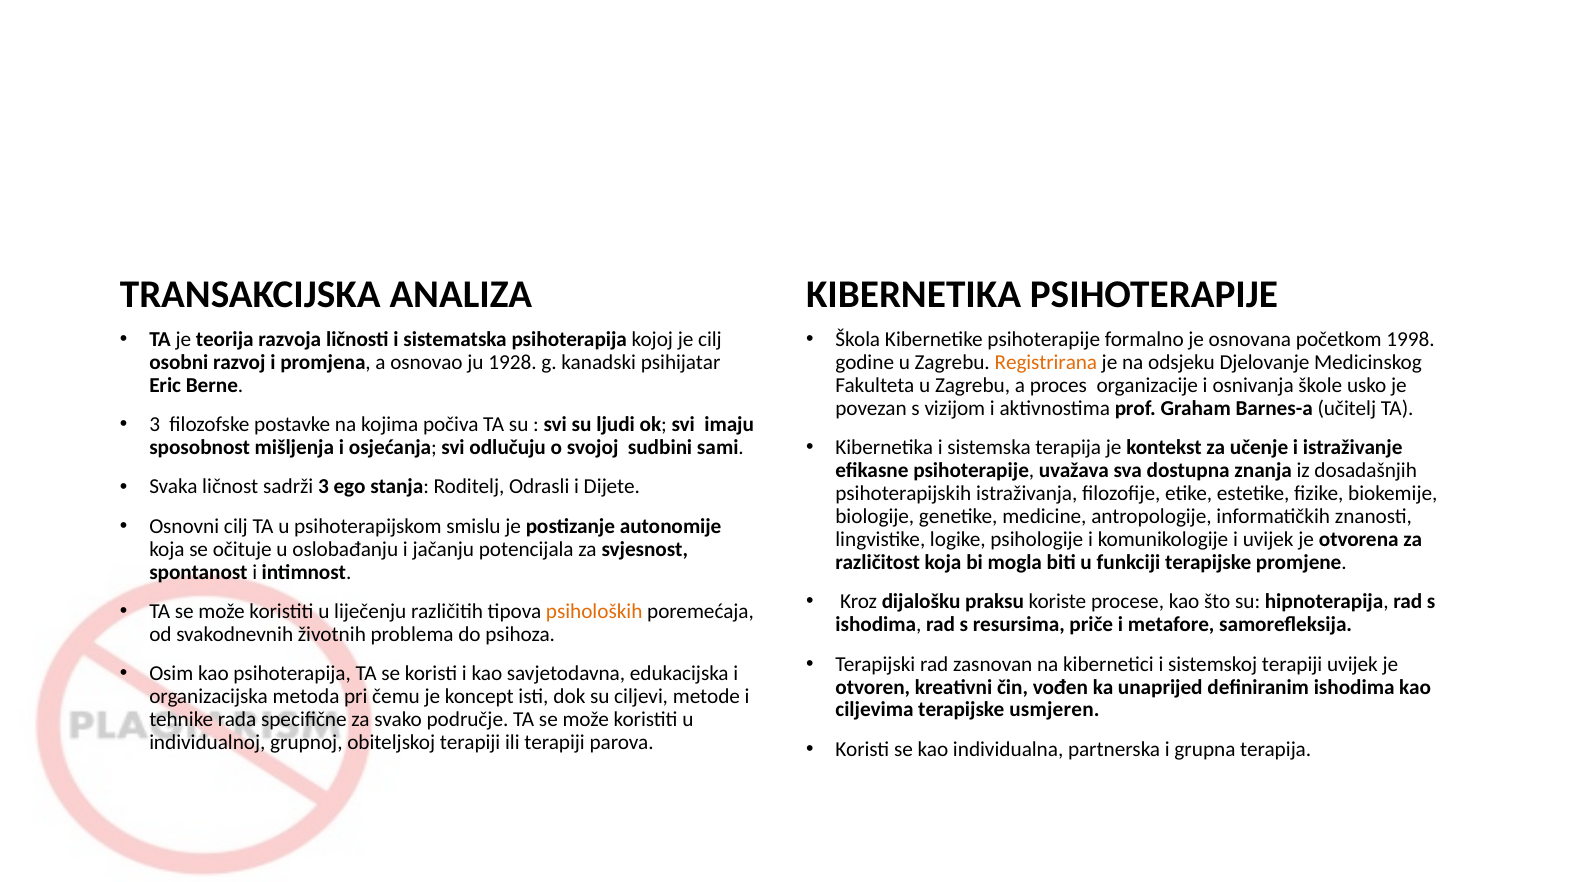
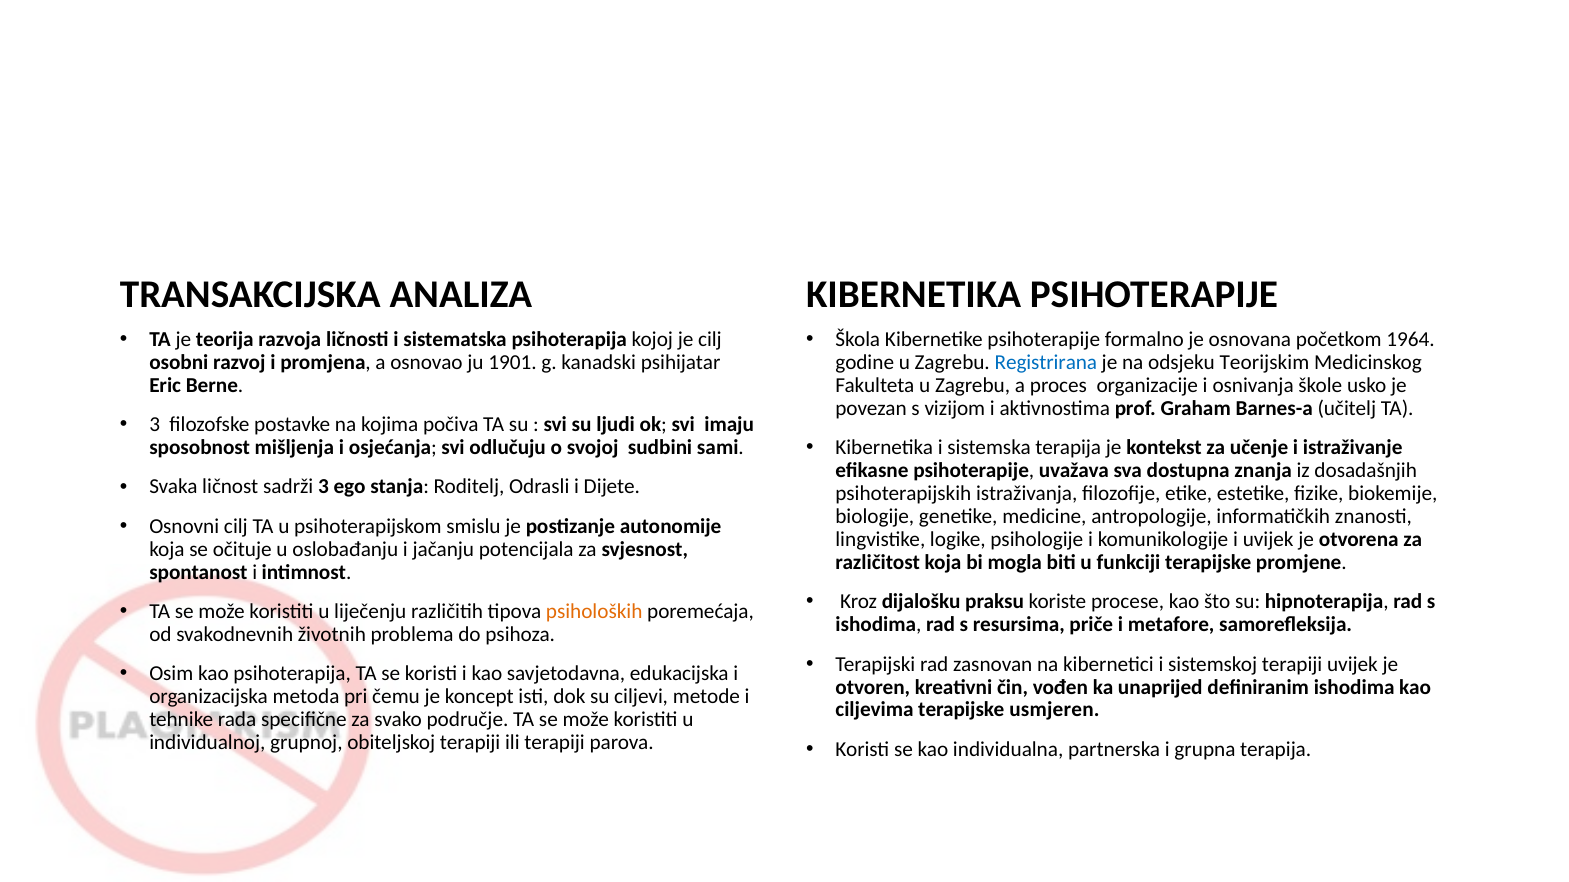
1998: 1998 -> 1964 (1411, 340)
1928: 1928 -> 1901 (512, 363)
Registrirana colour: orange -> blue (1046, 363)
Djelovanje: Djelovanje -> Teorijskim (1264, 363)
